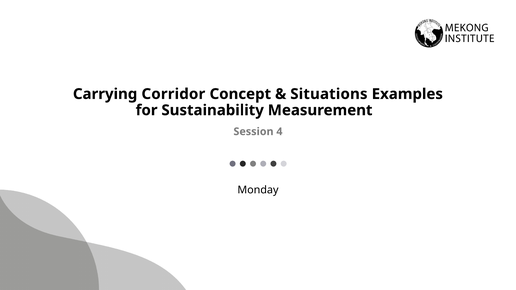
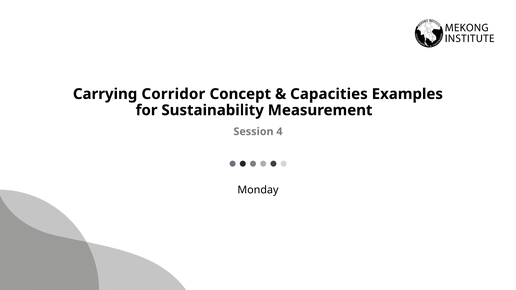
Situations: Situations -> Capacities (329, 94)
